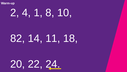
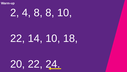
4 1: 1 -> 8 (38, 13)
82: 82 -> 22 (18, 38)
14 11: 11 -> 10 (53, 38)
